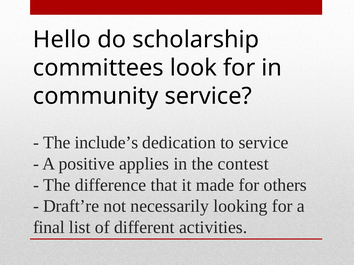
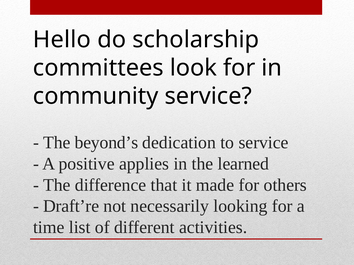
include’s: include’s -> beyond’s (106, 143)
contest: contest -> learned (243, 164)
final: final -> time (49, 228)
